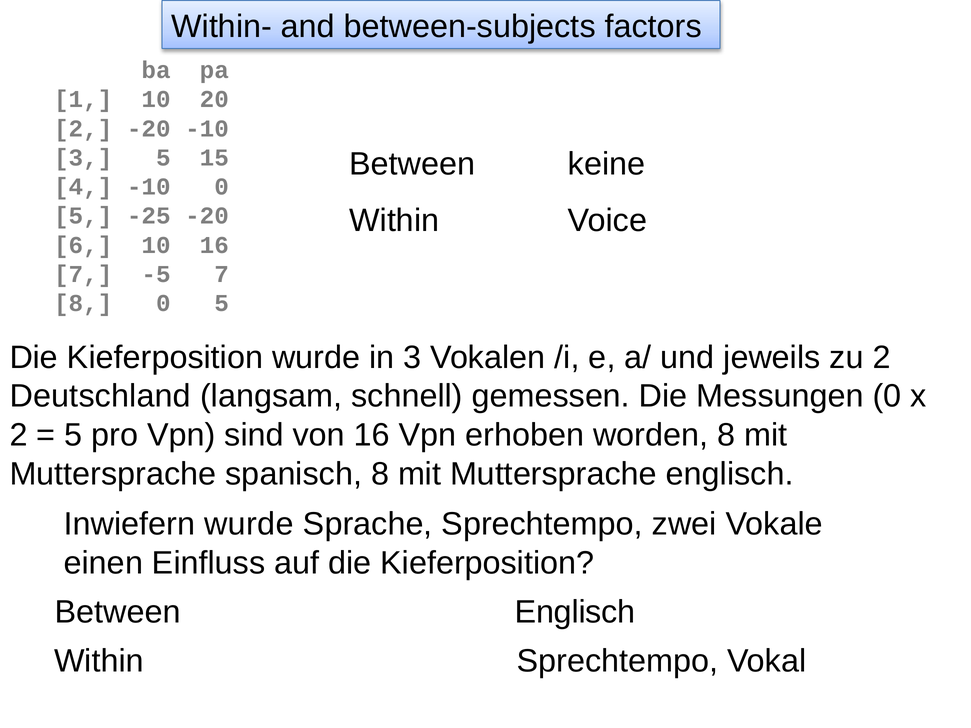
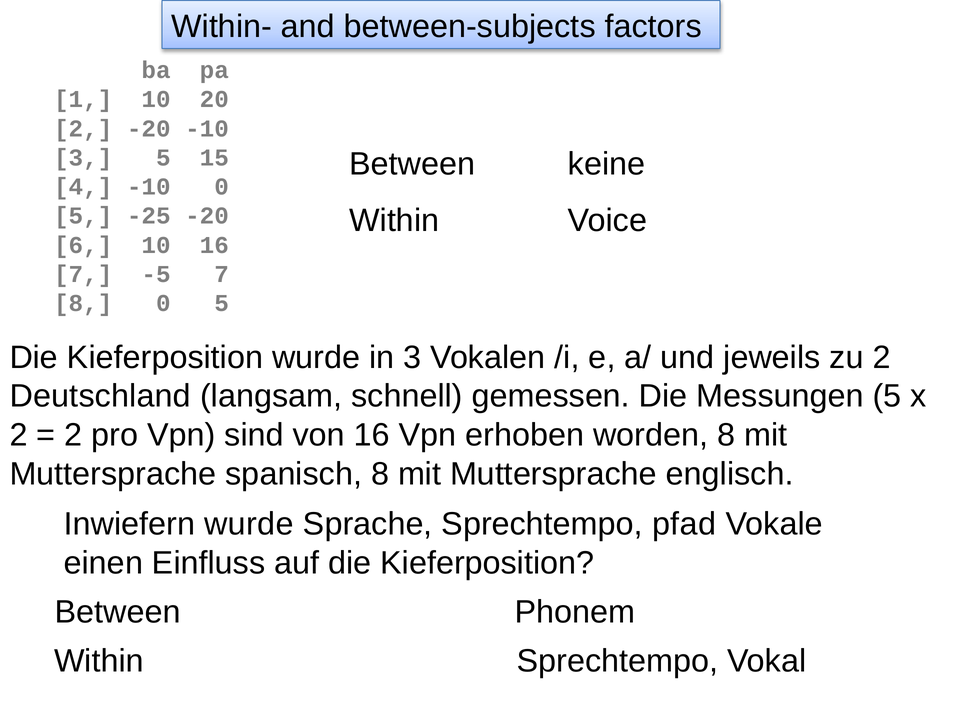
Messungen 0: 0 -> 5 (887, 396)
5: 5 -> 2 (73, 435)
zwei: zwei -> pfad (684, 524)
Englisch: Englisch -> Phonem (575, 613)
